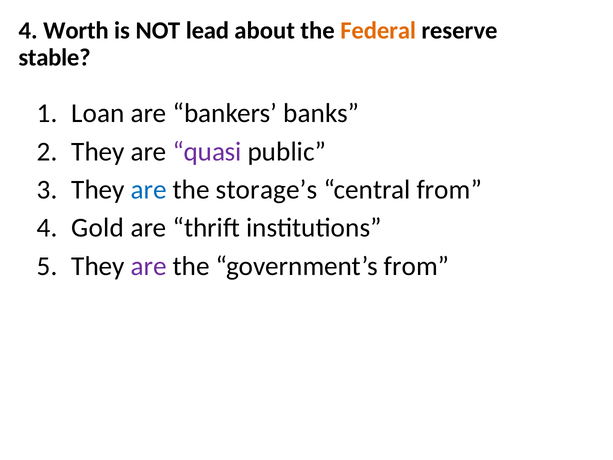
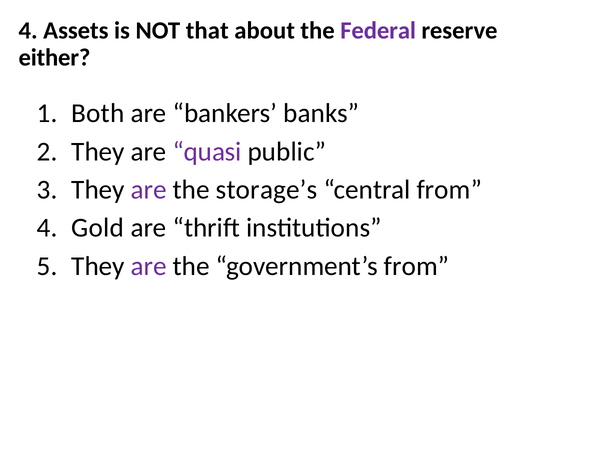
Worth: Worth -> Assets (76, 31)
lead: lead -> that (207, 31)
Federal colour: orange -> purple (378, 31)
stable: stable -> either (54, 57)
Loan: Loan -> Both (98, 113)
are colour: blue -> purple (149, 190)
